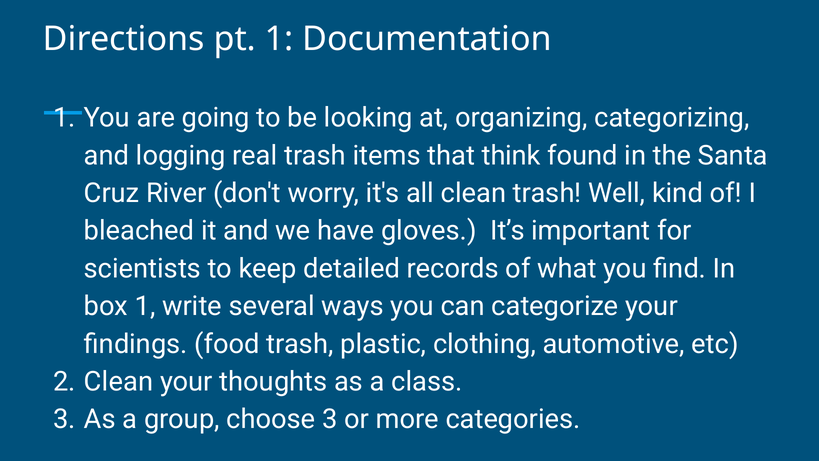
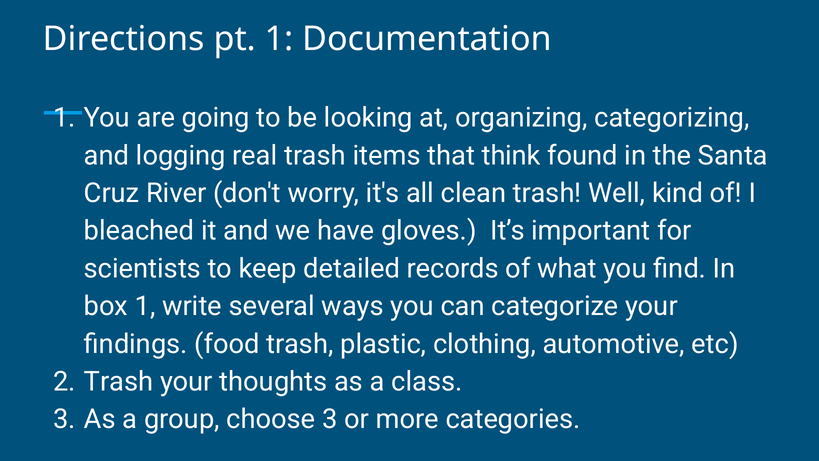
Clean: Clean -> Trash (119, 381)
